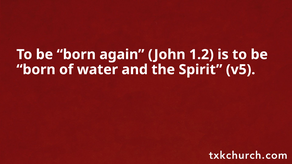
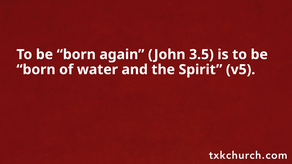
1.2: 1.2 -> 3.5 (201, 55)
